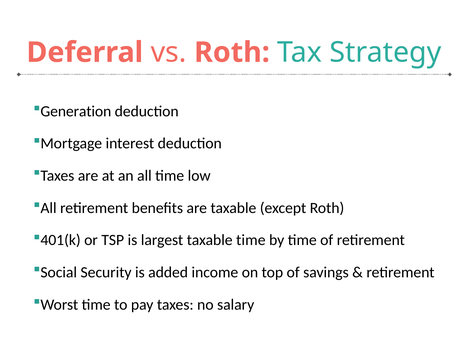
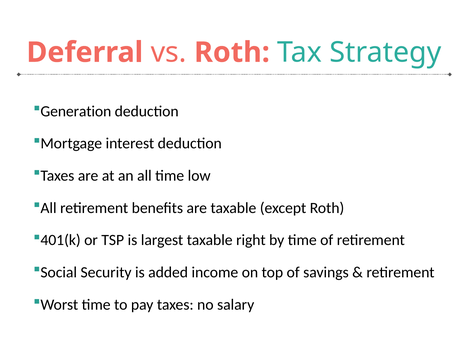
taxable time: time -> right (251, 240)
